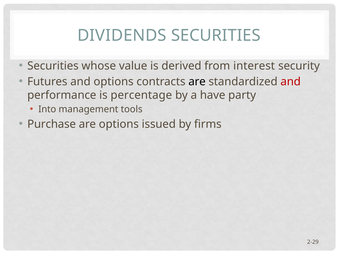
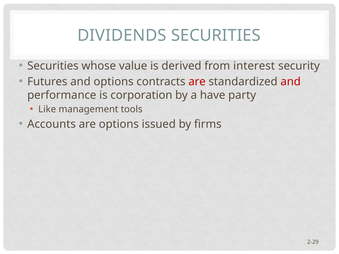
are colour: black -> red (197, 82)
percentage: percentage -> corporation (141, 95)
Into: Into -> Like (47, 109)
Purchase: Purchase -> Accounts (52, 124)
